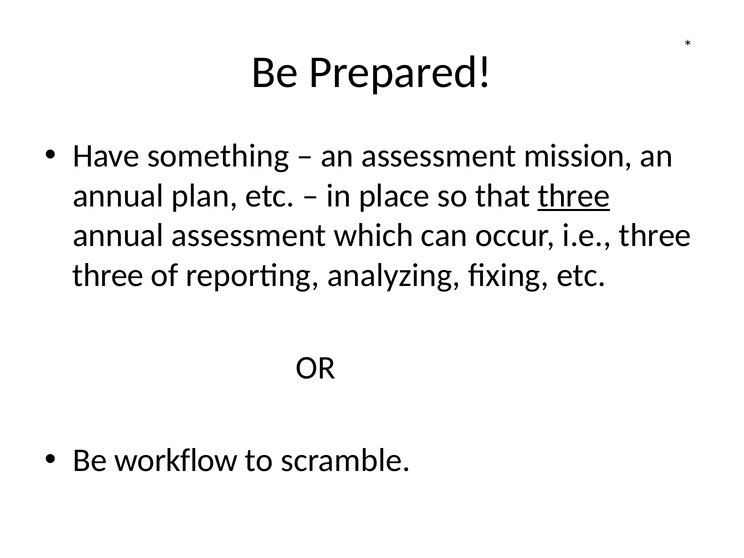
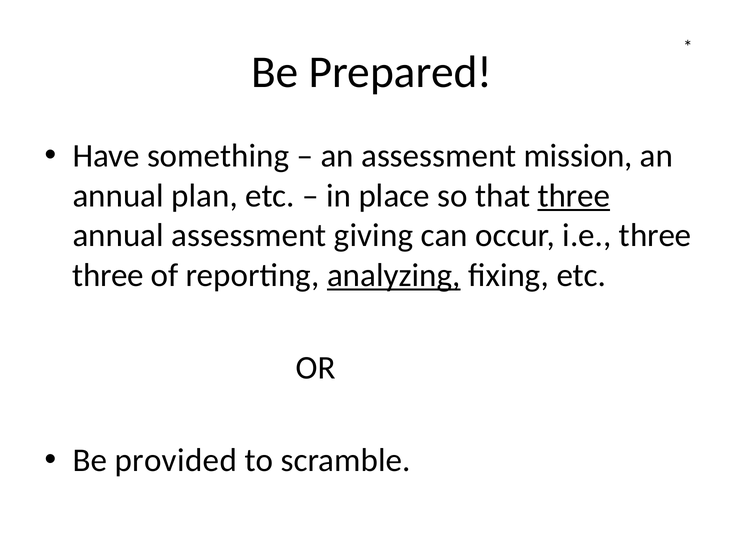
which: which -> giving (374, 235)
analyzing underline: none -> present (394, 275)
workflow: workflow -> provided (176, 460)
